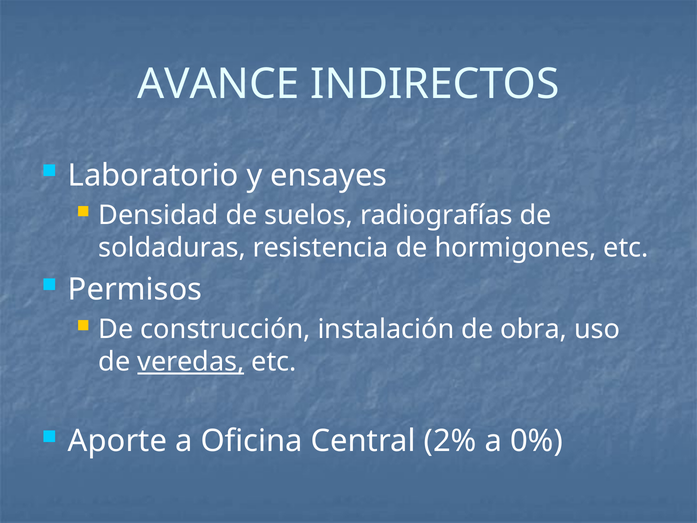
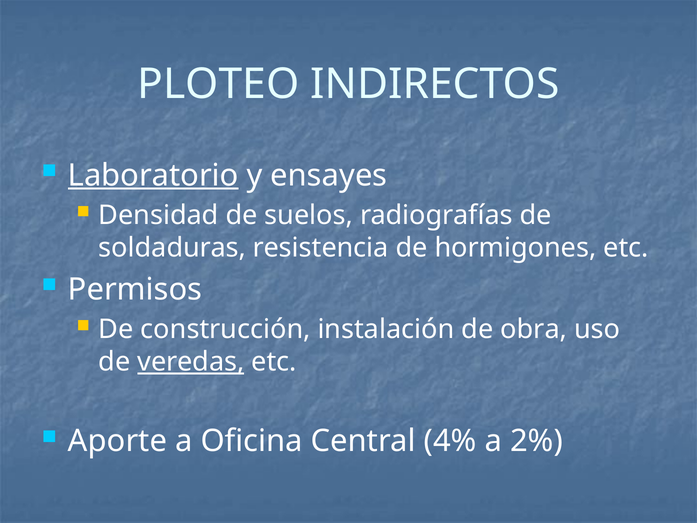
AVANCE: AVANCE -> PLOTEO (218, 84)
Laboratorio underline: none -> present (153, 175)
2%: 2% -> 4% (450, 441)
0%: 0% -> 2% (536, 441)
